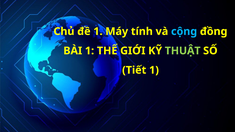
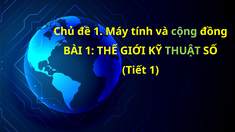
cộng colour: light blue -> light green (184, 31)
